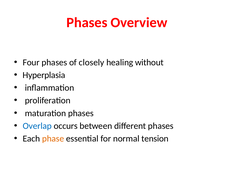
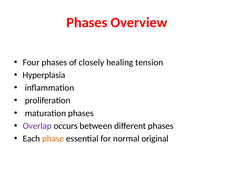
without: without -> tension (149, 63)
Overlap colour: blue -> purple (37, 126)
tension: tension -> original (155, 139)
